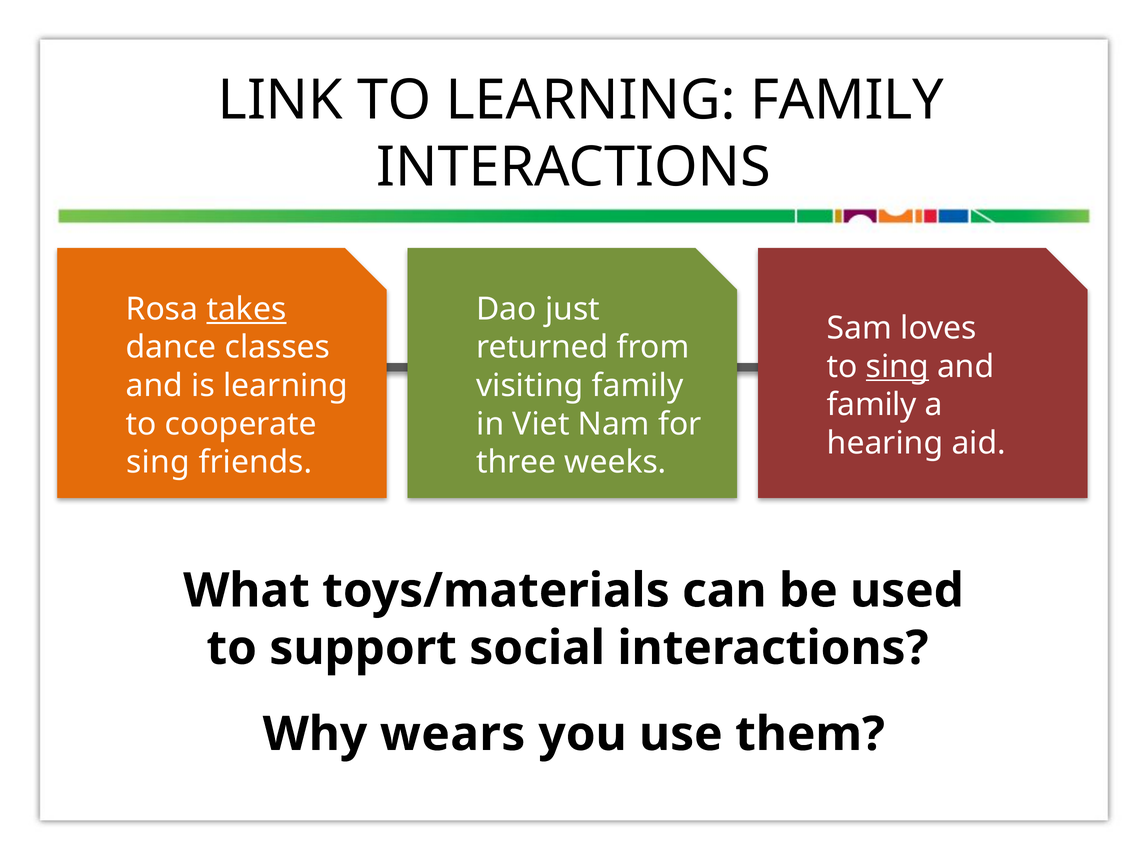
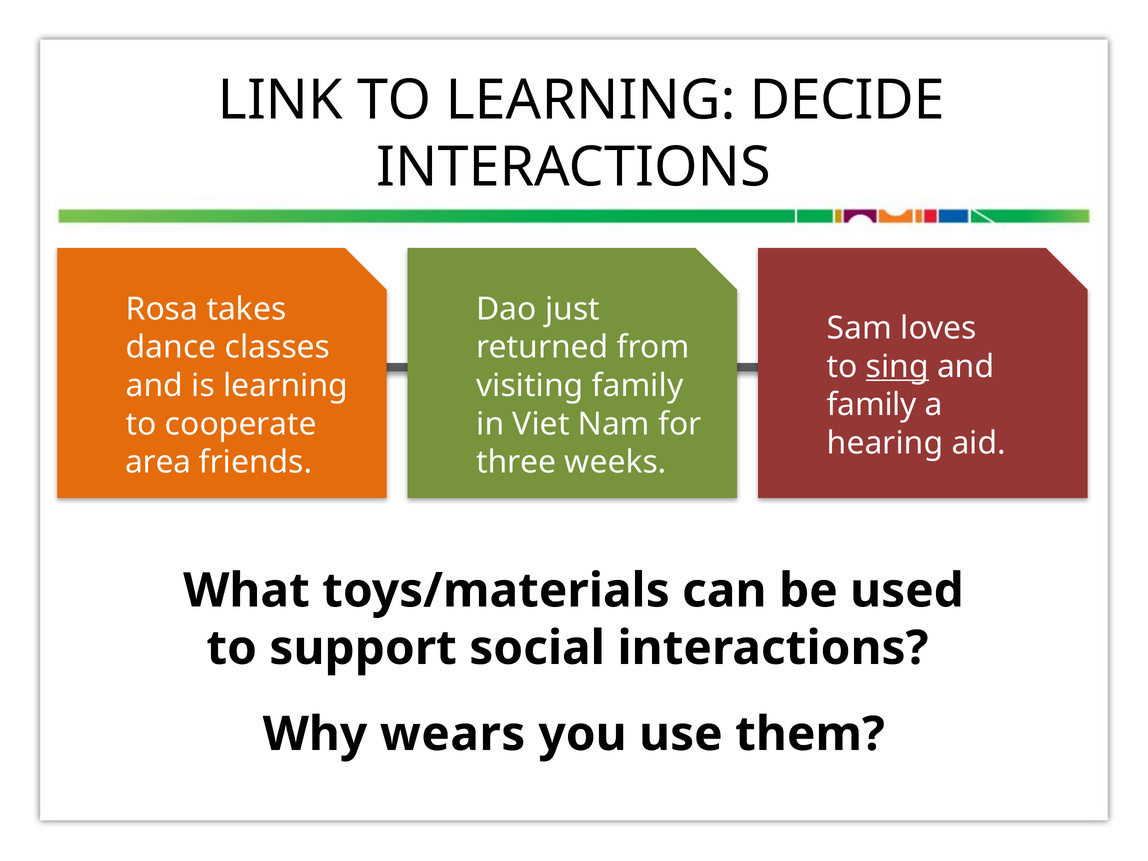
LEARNING FAMILY: FAMILY -> DECIDE (847, 100)
takes underline: present -> none (246, 309)
sing: sing -> area (158, 462)
